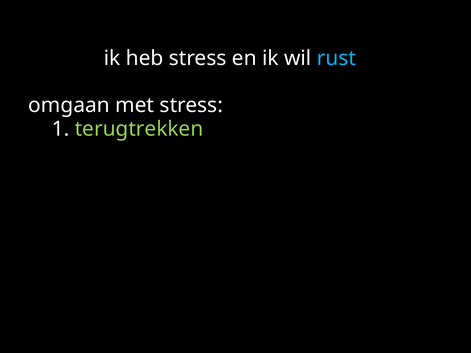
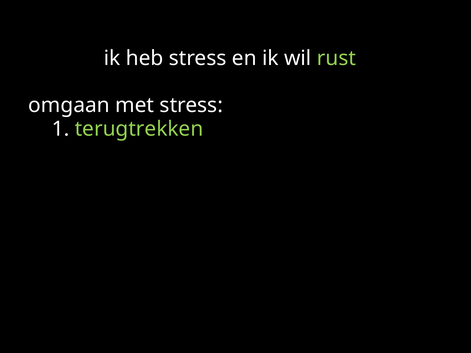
rust colour: light blue -> light green (336, 58)
